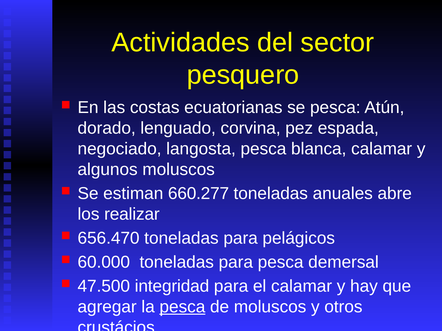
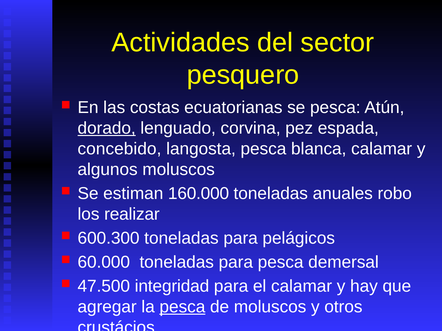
dorado underline: none -> present (107, 128)
negociado: negociado -> concebido (119, 149)
660.277: 660.277 -> 160.000 (199, 194)
abre: abre -> robo (395, 194)
656.470: 656.470 -> 600.300 (109, 239)
